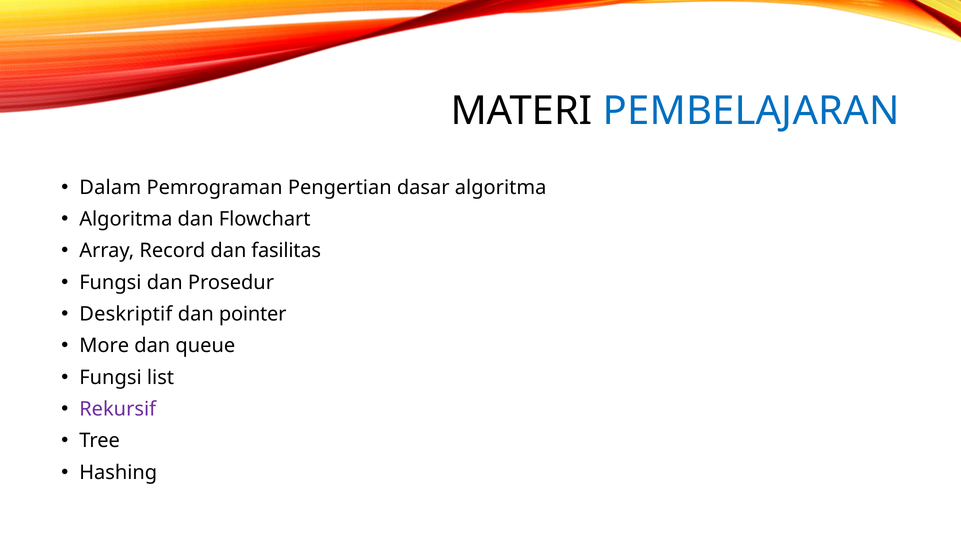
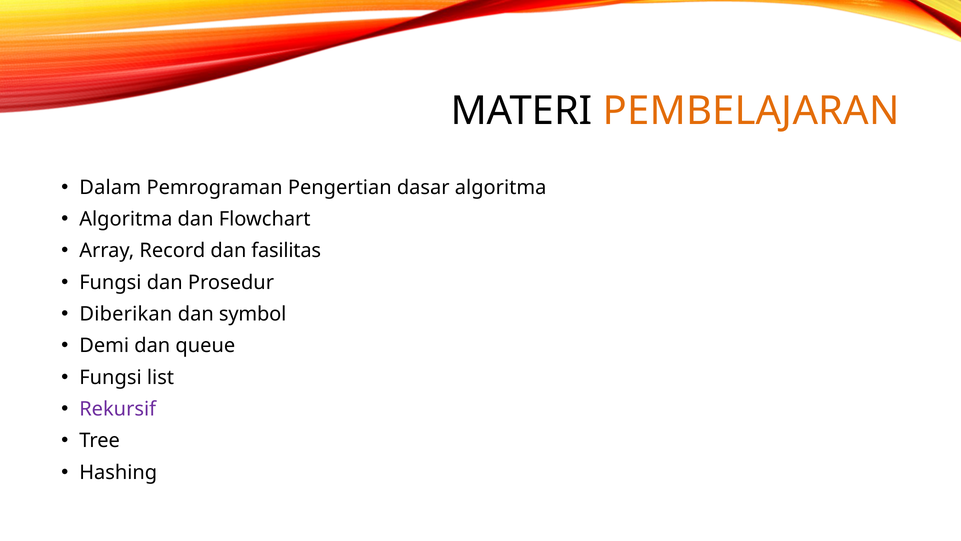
PEMBELAJARAN colour: blue -> orange (751, 111)
Deskriptif: Deskriptif -> Diberikan (126, 314)
pointer: pointer -> symbol (253, 314)
More: More -> Demi (104, 345)
